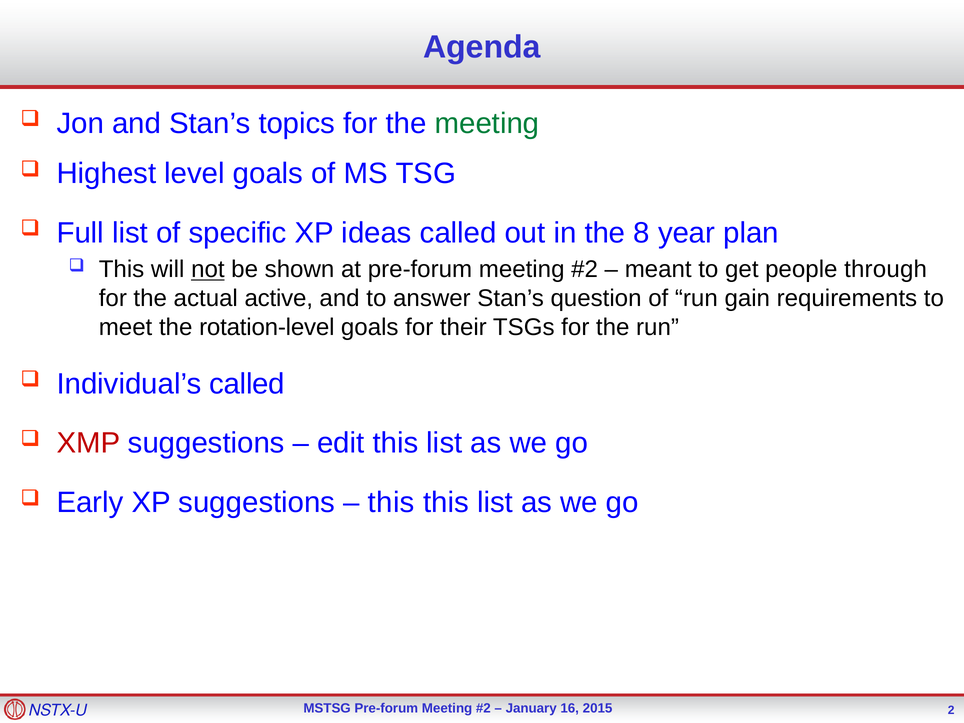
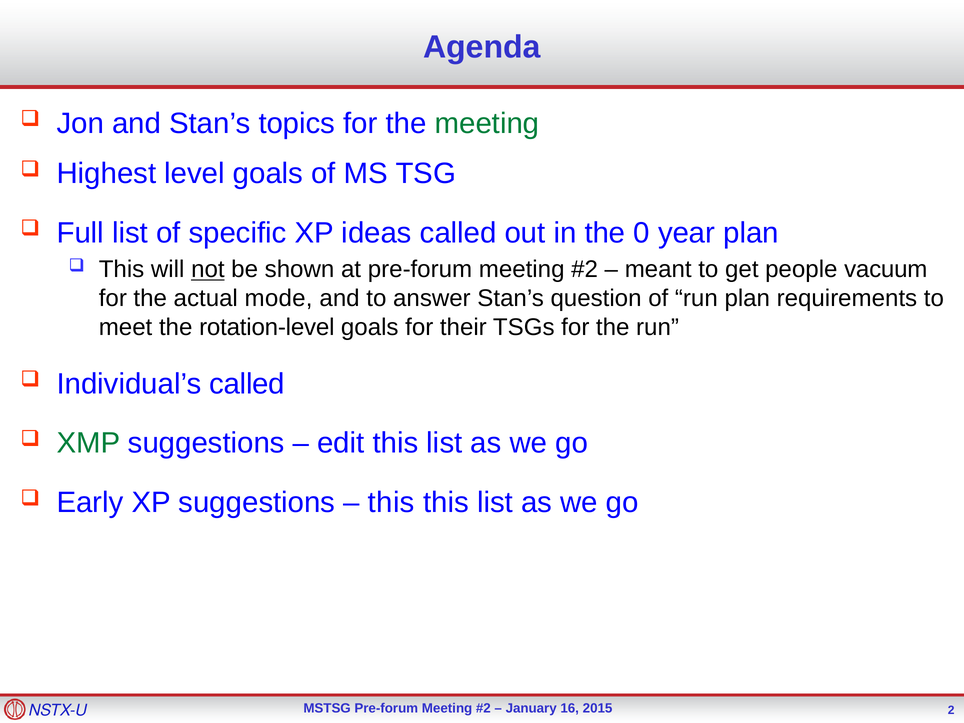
8: 8 -> 0 (642, 233)
through: through -> vacuum (886, 269)
active: active -> mode (279, 298)
run gain: gain -> plan (747, 298)
XMP colour: red -> green (89, 443)
